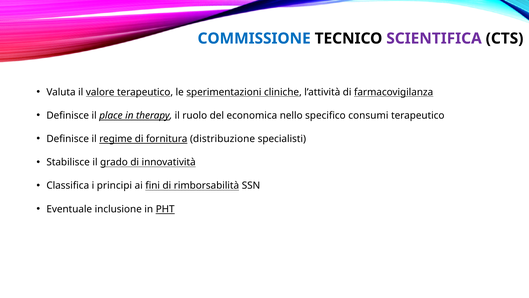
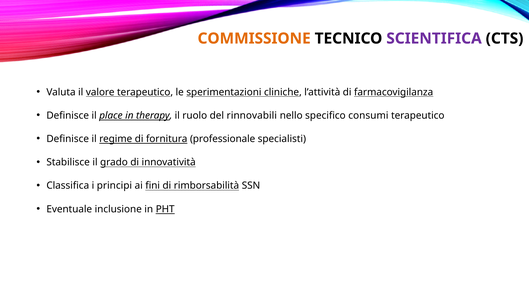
COMMISSIONE colour: blue -> orange (254, 38)
economica: economica -> rinnovabili (252, 115)
distribuzione: distribuzione -> professionale (223, 139)
